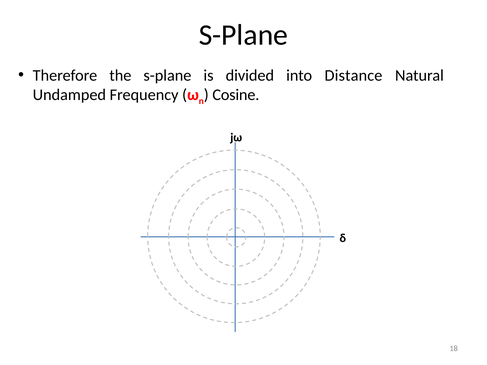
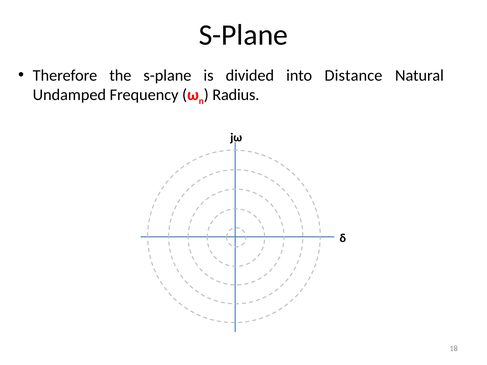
Cosine: Cosine -> Radius (236, 95)
